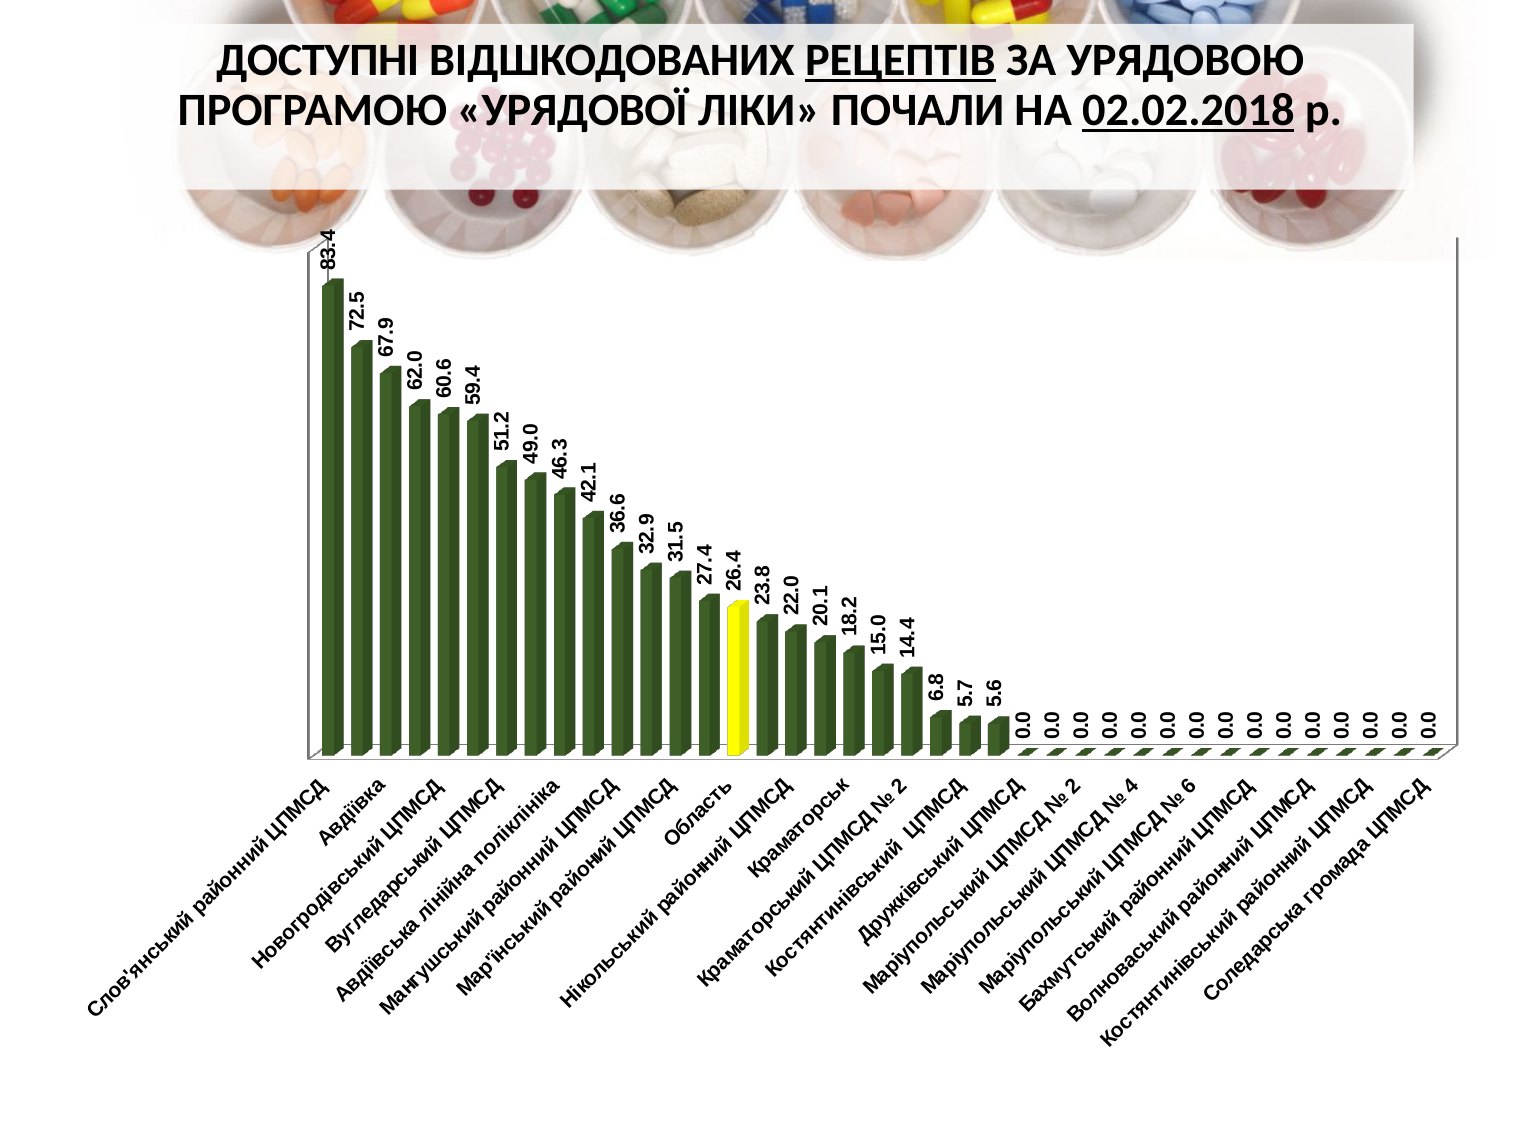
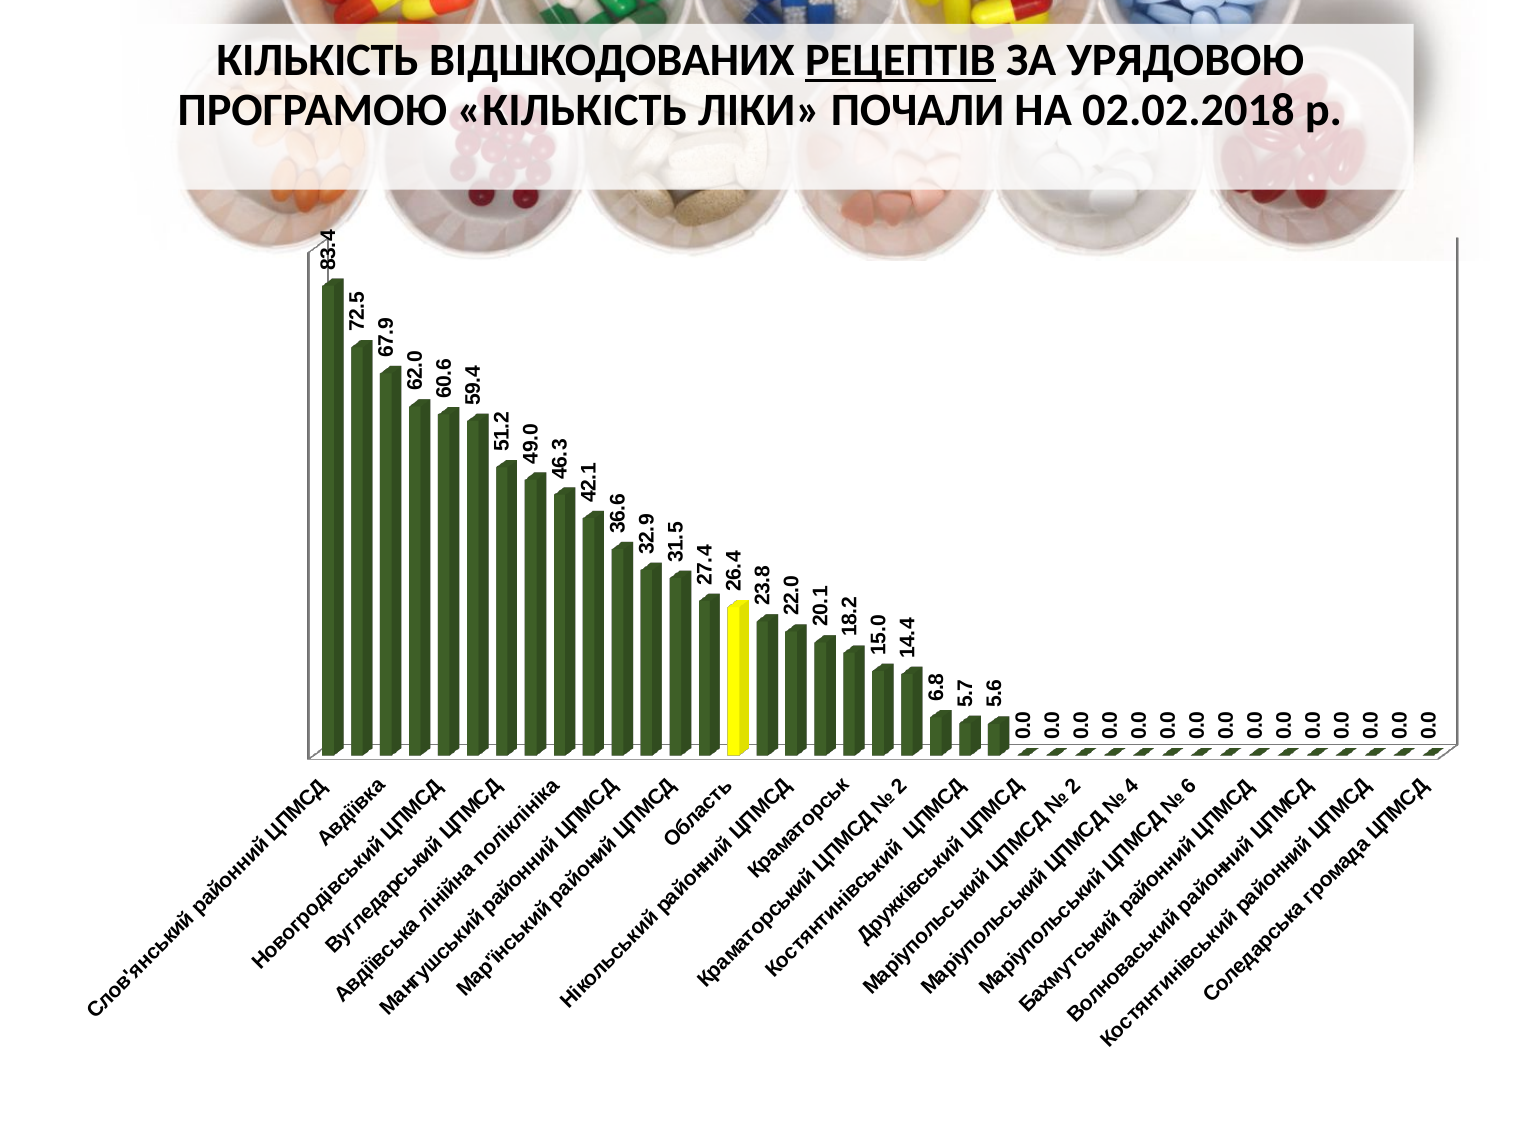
ДОСТУПНІ: ДОСТУПНІ -> КІЛЬКІСТЬ (318, 61)
ПРОГРАМОЮ УРЯДОВОЇ: УРЯДОВОЇ -> КІЛЬКІСТЬ (572, 111)
02.02.2018 underline: present -> none (1188, 111)
